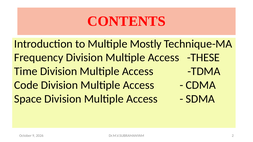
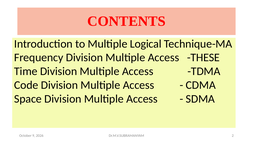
Mostly: Mostly -> Logical (146, 44)
